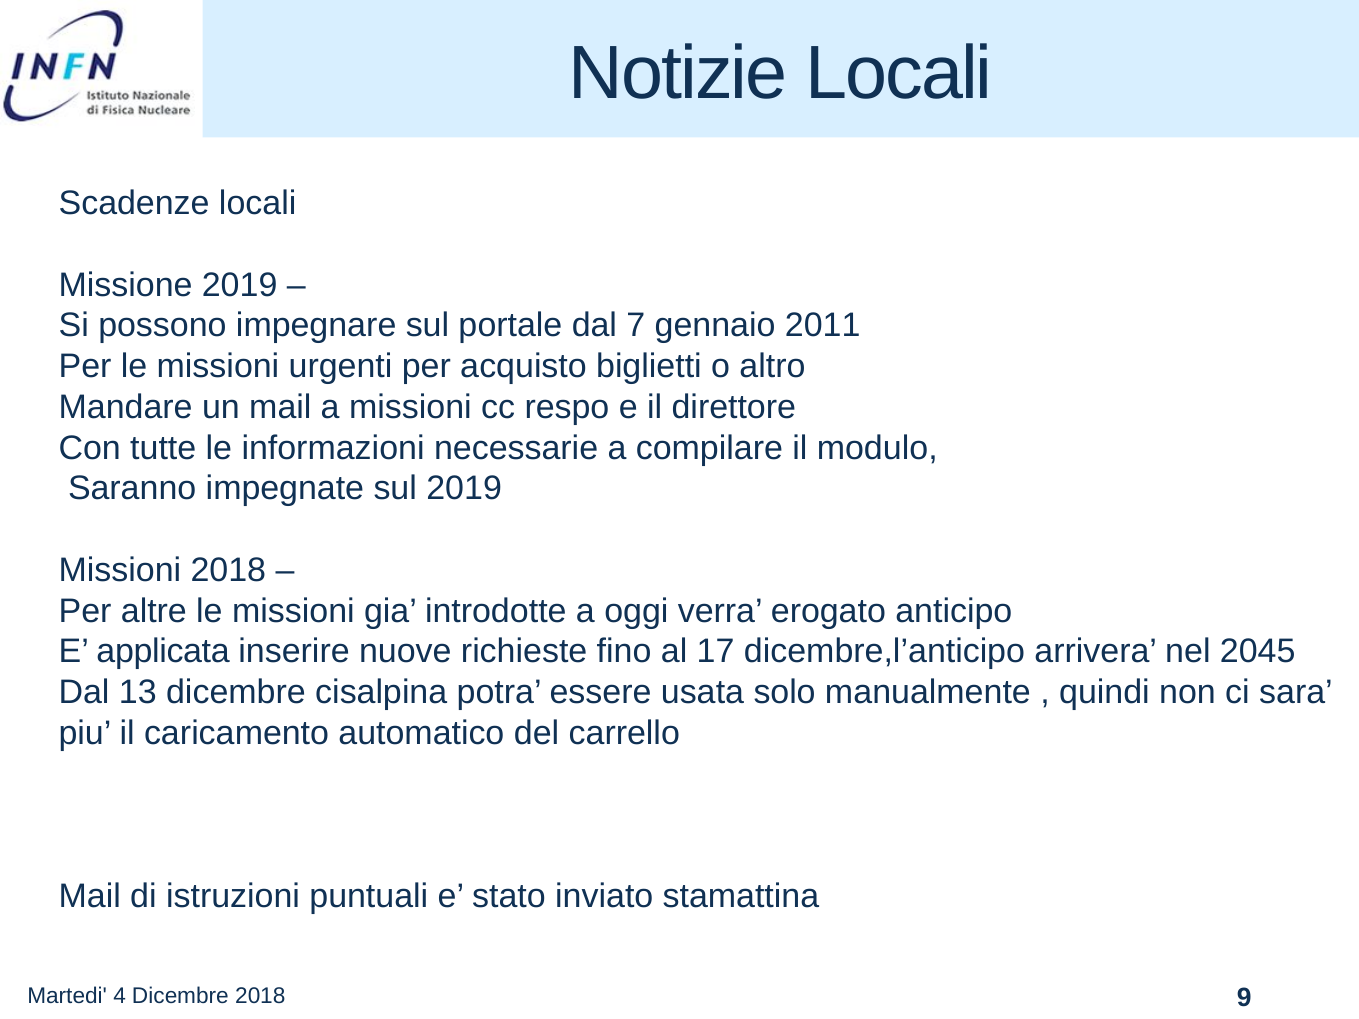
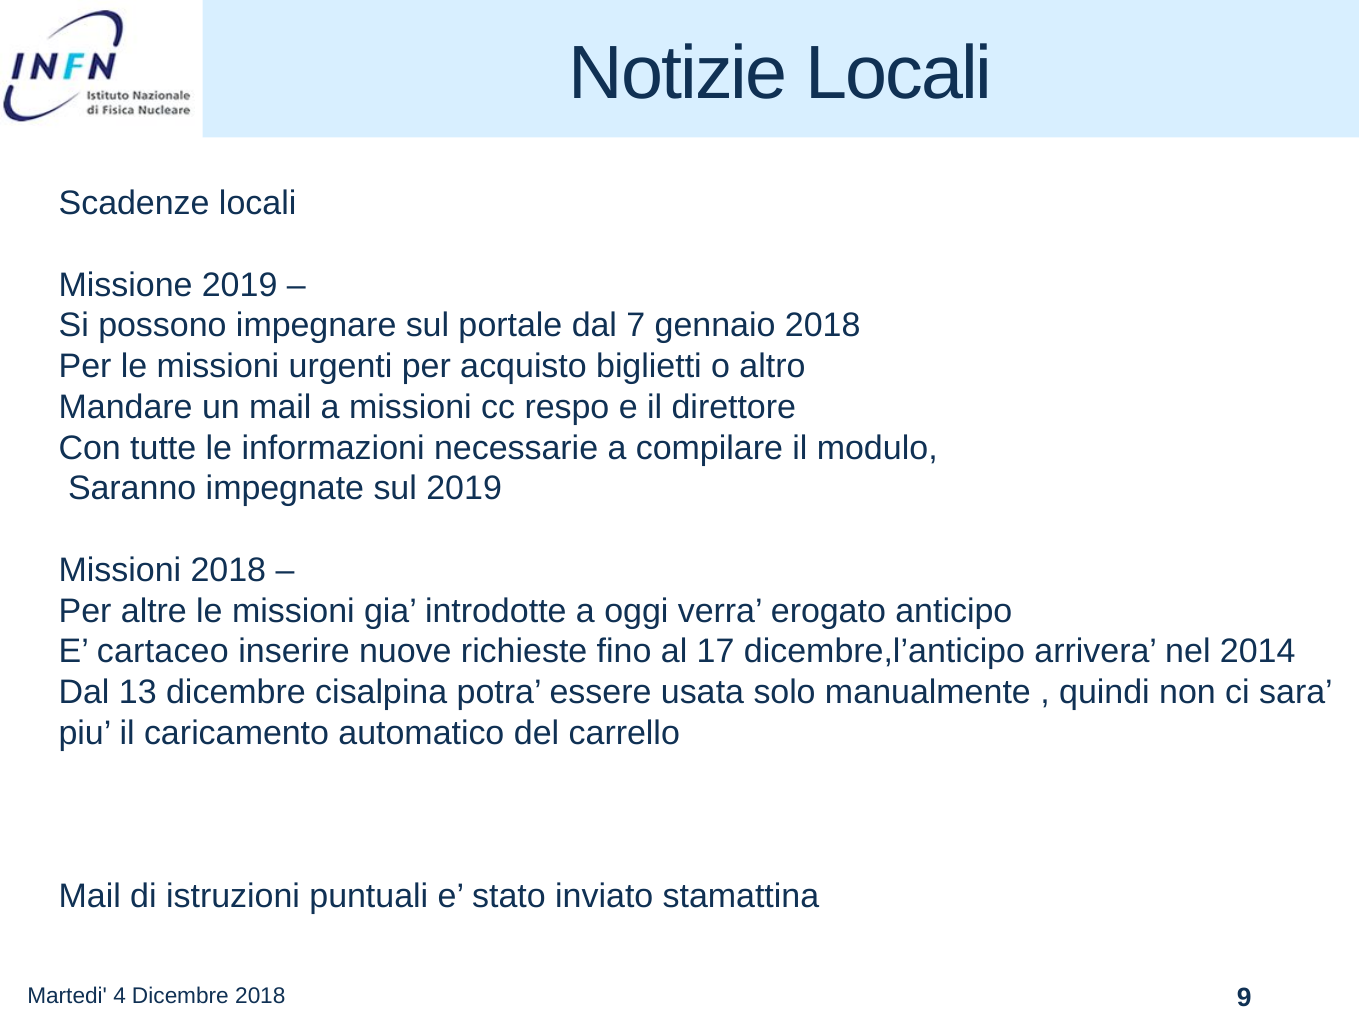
gennaio 2011: 2011 -> 2018 (823, 326)
applicata: applicata -> cartaceo (163, 652)
2045: 2045 -> 2014 (1258, 652)
